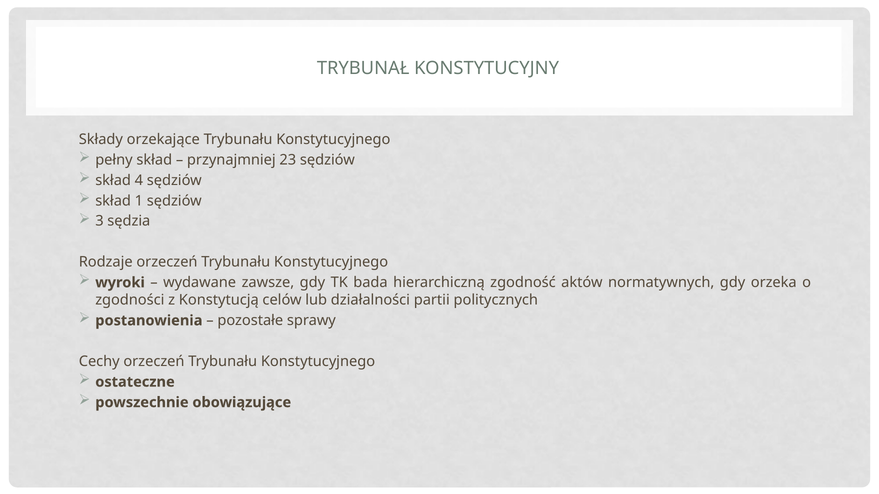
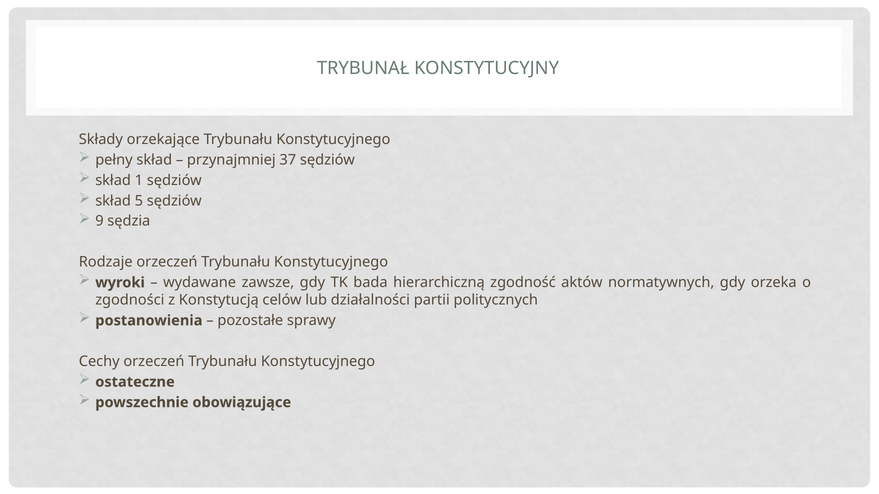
23: 23 -> 37 (288, 160)
4: 4 -> 1 (139, 180)
1: 1 -> 5 (139, 201)
3: 3 -> 9 (99, 221)
